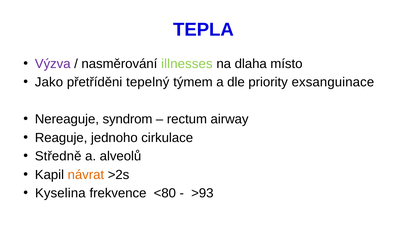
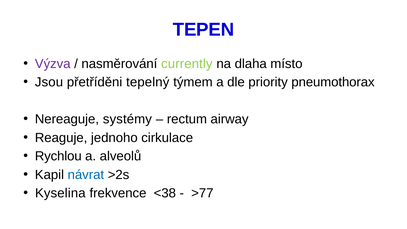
TEPLA: TEPLA -> TEPEN (204, 30)
illnesses: illnesses -> currently (187, 64)
Jako: Jako -> Jsou (49, 82)
exsanguinace: exsanguinace -> pneumothorax (333, 82)
syndrom: syndrom -> systémy (127, 119)
Středně: Středně -> Rychlou (58, 156)
návrat colour: orange -> blue (86, 175)
<80: <80 -> <38 (165, 193)
>93: >93 -> >77 (202, 193)
